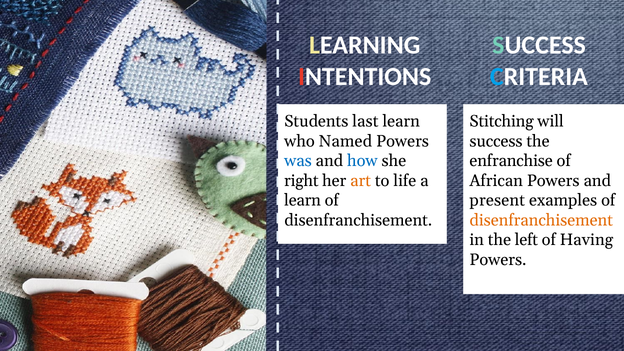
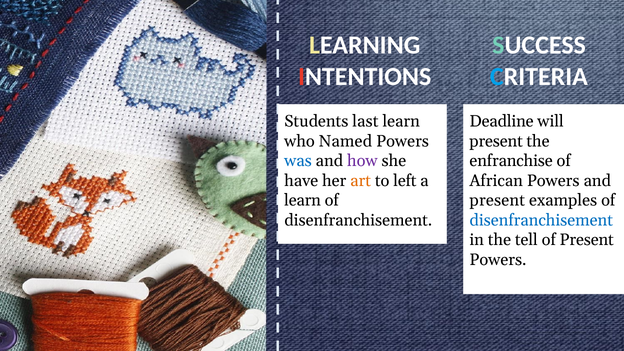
Stitching: Stitching -> Deadline (502, 121)
success: success -> present (496, 141)
how colour: blue -> purple (362, 161)
right: right -> have (301, 181)
life: life -> left (405, 181)
disenfranchisement colour: orange -> blue (541, 220)
left: left -> tell (526, 240)
of Having: Having -> Present (587, 240)
